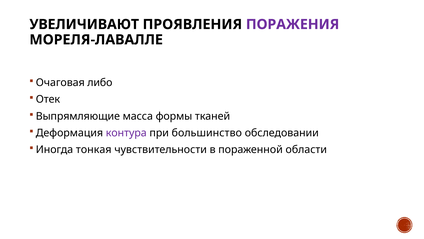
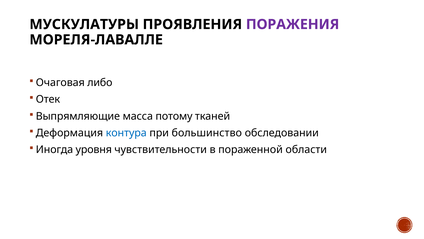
УВЕЛИЧИВАЮТ: УВЕЛИЧИВАЮТ -> МУСКУЛАТУРЫ (84, 24)
формы: формы -> потому (174, 116)
контура colour: purple -> blue (126, 133)
тонкая: тонкая -> уровня (94, 149)
